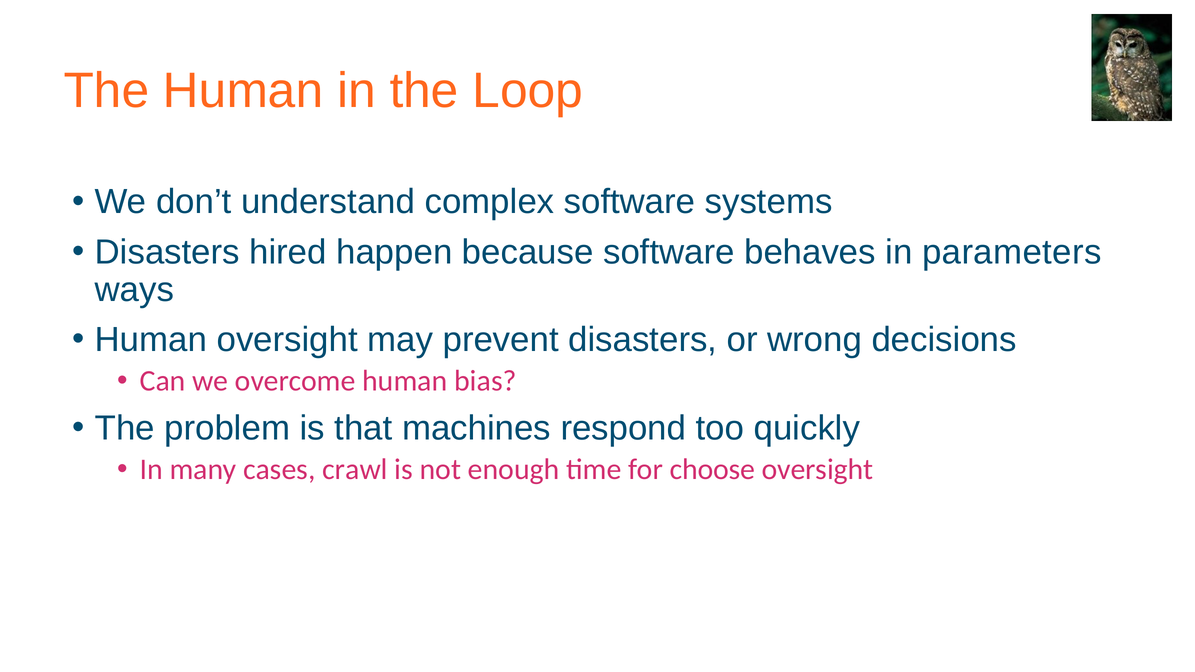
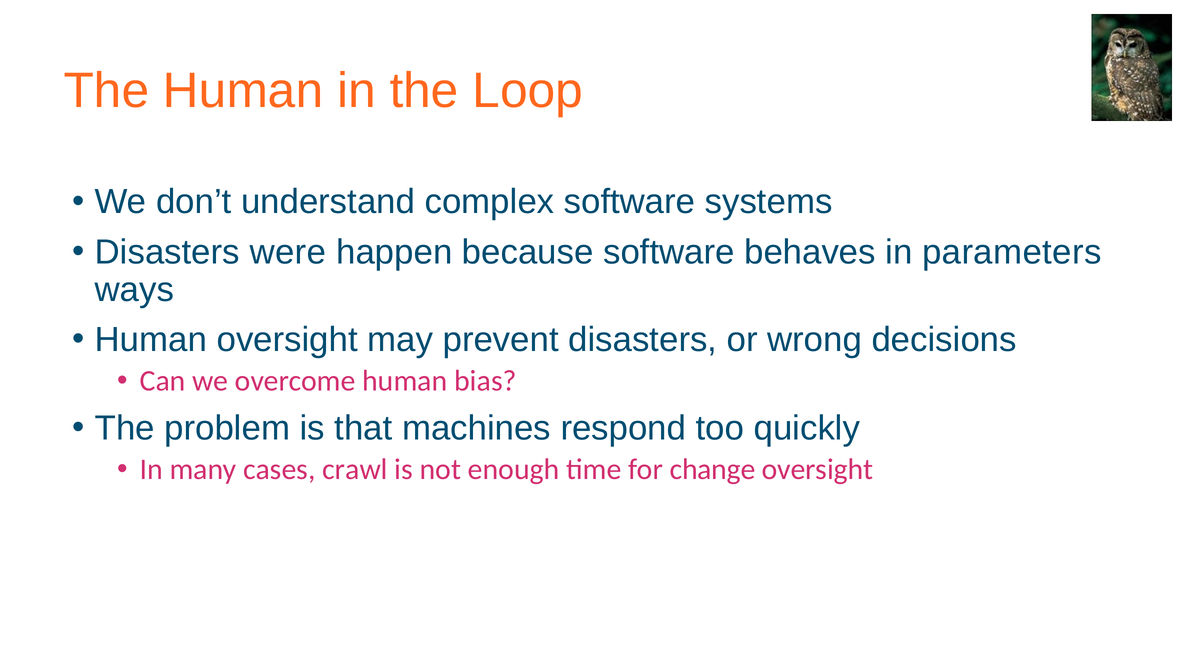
hired: hired -> were (288, 252)
choose: choose -> change (713, 470)
